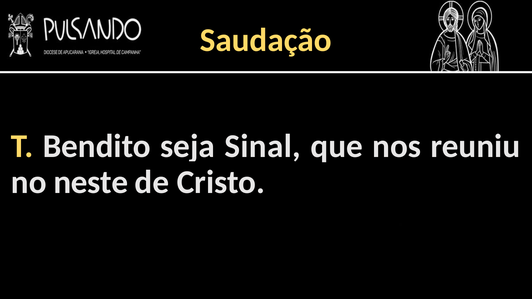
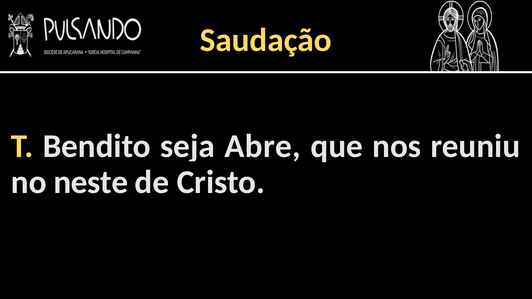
Sinal: Sinal -> Abre (263, 146)
